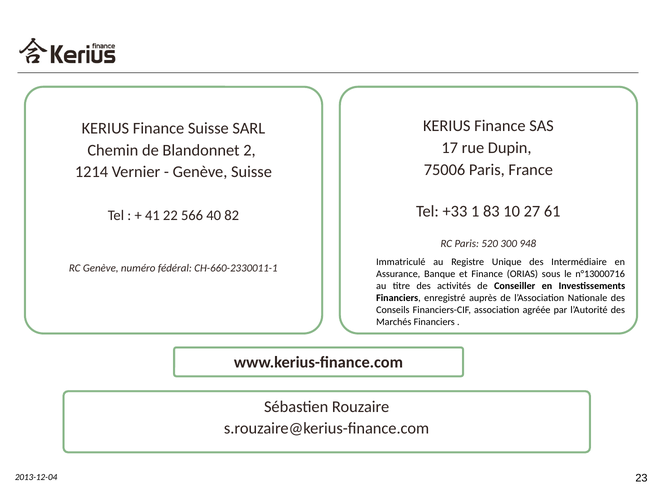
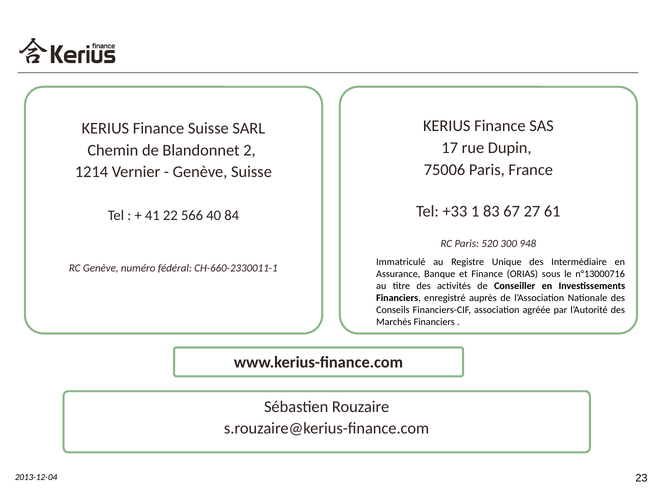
10: 10 -> 67 (512, 211)
82: 82 -> 84 (232, 215)
